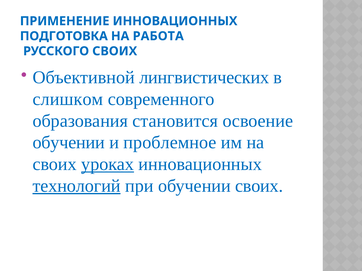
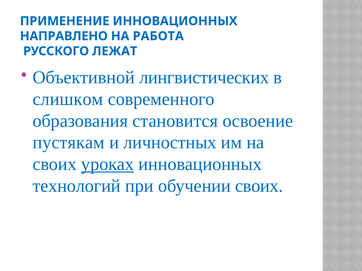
ПОДГОТОВКА: ПОДГОТОВКА -> НАПРАВЛЕНО (64, 36)
РУССКОГО СВОИХ: СВОИХ -> ЛЕЖАТ (115, 51)
обучении: обучении -> пустякам (69, 143)
проблемное: проблемное -> личностных (170, 143)
технологий underline: present -> none (77, 186)
